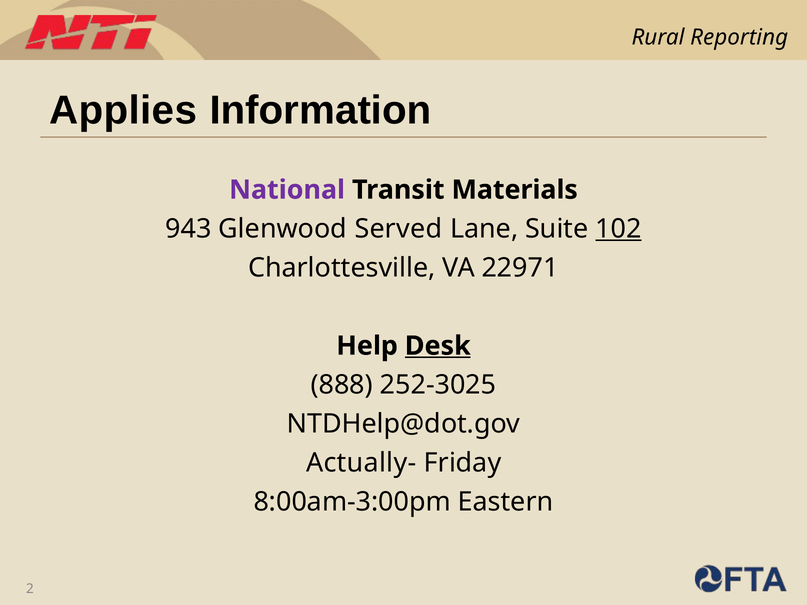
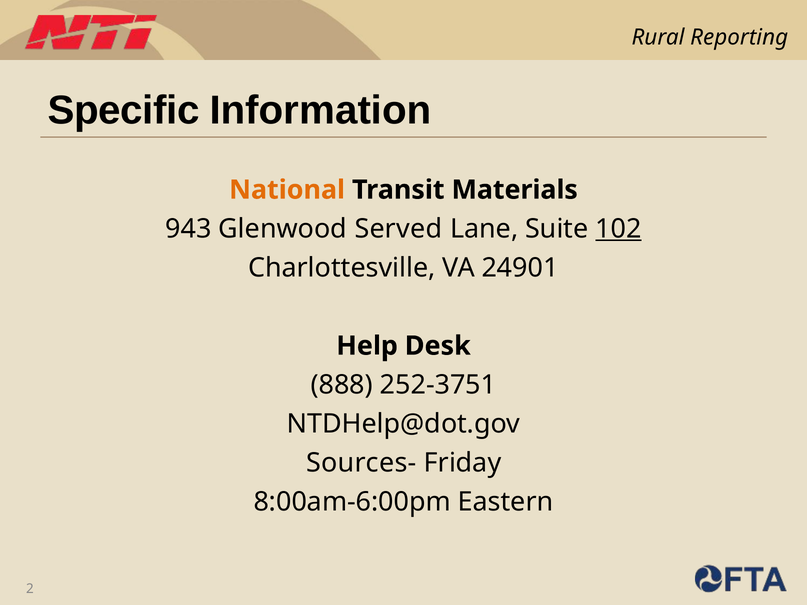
Applies: Applies -> Specific (124, 110)
National colour: purple -> orange (287, 190)
22971: 22971 -> 24901 (520, 268)
Desk underline: present -> none (438, 346)
252-3025: 252-3025 -> 252-3751 (438, 385)
Actually-: Actually- -> Sources- (361, 463)
8:00am-3:00pm: 8:00am-3:00pm -> 8:00am-6:00pm (352, 502)
